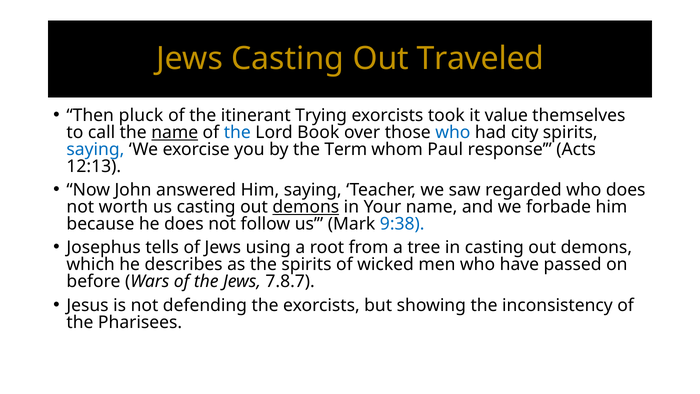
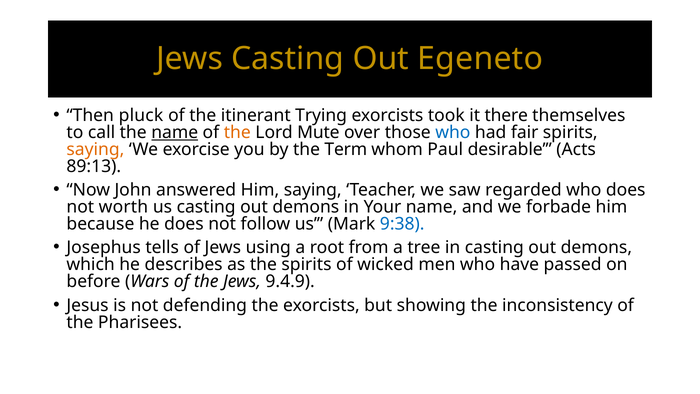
Traveled: Traveled -> Egeneto (480, 59)
value: value -> there (506, 115)
the colour: blue -> orange (237, 132)
Book: Book -> Mute (318, 132)
city: city -> fair (525, 132)
saying colour: blue -> orange (95, 149)
response: response -> desirable (510, 149)
12:13: 12:13 -> 89:13 (94, 166)
demons underline: present -> none (306, 207)
7.8.7: 7.8.7 -> 9.4.9 (290, 281)
